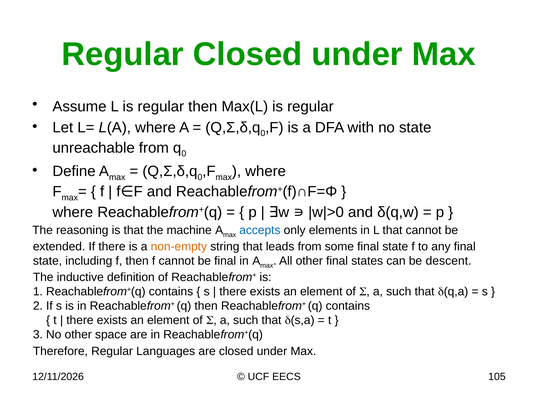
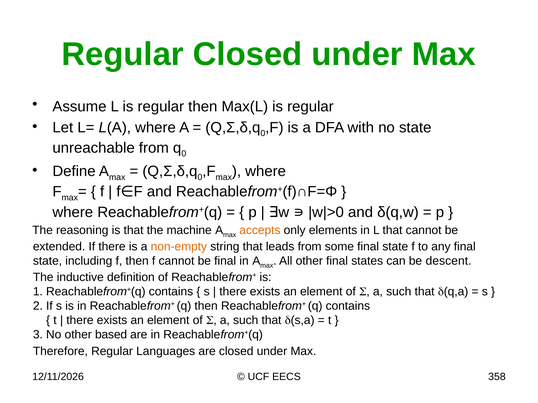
accepts colour: blue -> orange (260, 231)
space: space -> based (111, 335)
105: 105 -> 358 (497, 377)
